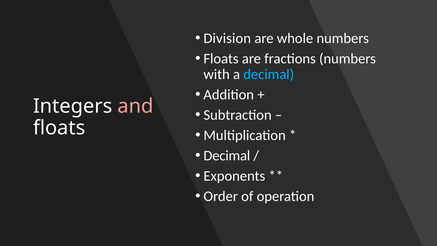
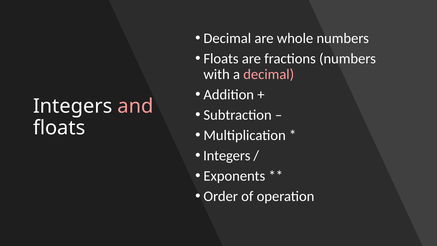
Division: Division -> Decimal (227, 38)
decimal colour: light blue -> pink (269, 74)
Decimal: Decimal -> Integers (227, 155)
